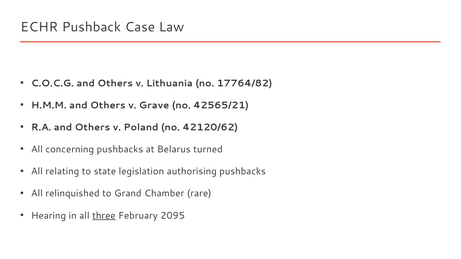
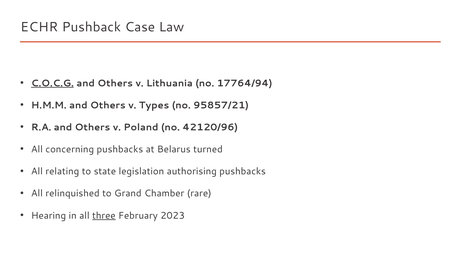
C.O.C.G underline: none -> present (52, 83)
17764/82: 17764/82 -> 17764/94 (245, 83)
Grave: Grave -> Types (154, 105)
42565/21: 42565/21 -> 95857/21 (221, 105)
42120/62: 42120/62 -> 42120/96 (210, 127)
2095: 2095 -> 2023 (173, 216)
